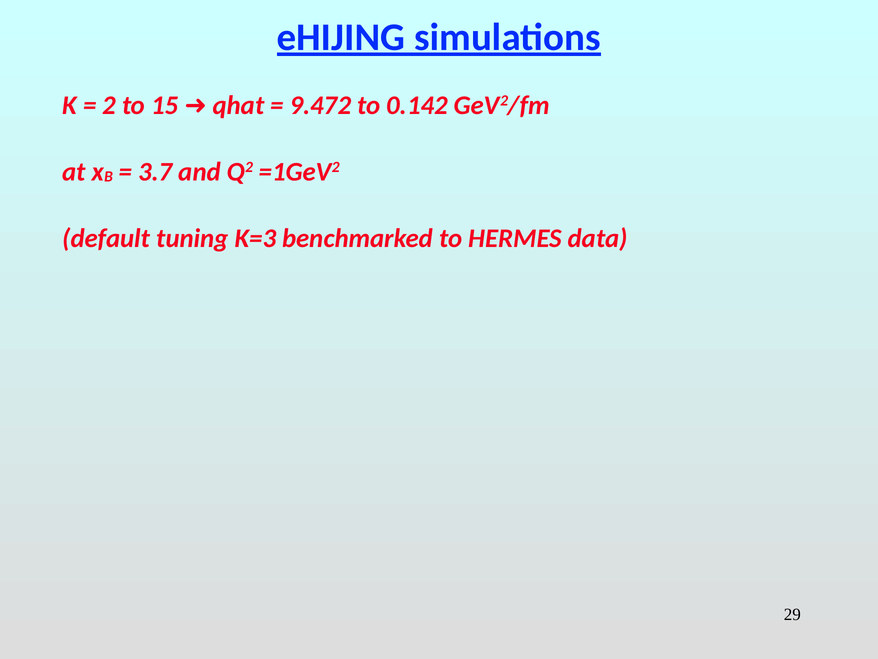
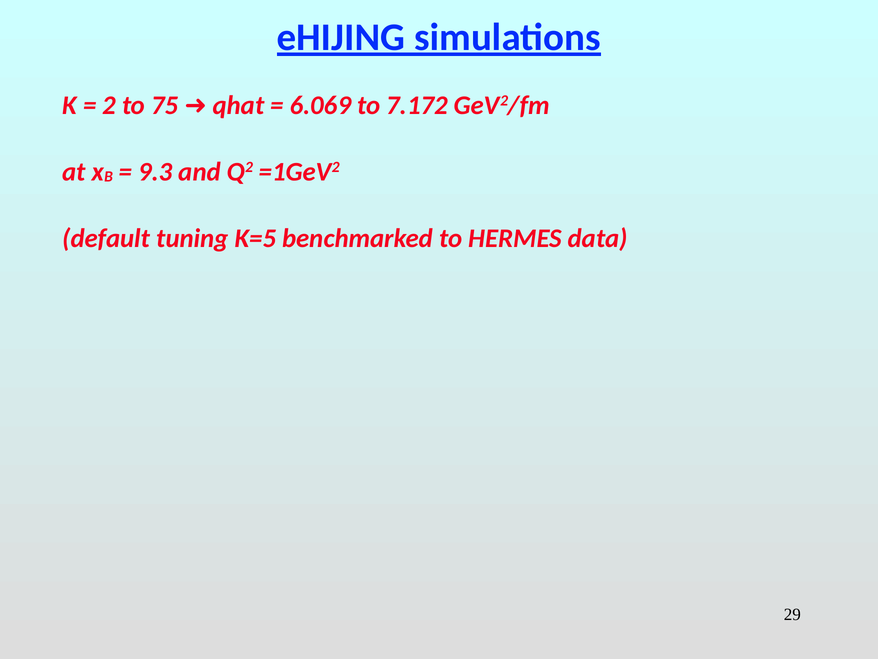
15: 15 -> 75 (165, 105)
9.472: 9.472 -> 6.069 (320, 105)
0.142: 0.142 -> 7.172 (417, 105)
3.7: 3.7 -> 9.3 (155, 172)
K=3: K=3 -> K=5 (255, 238)
